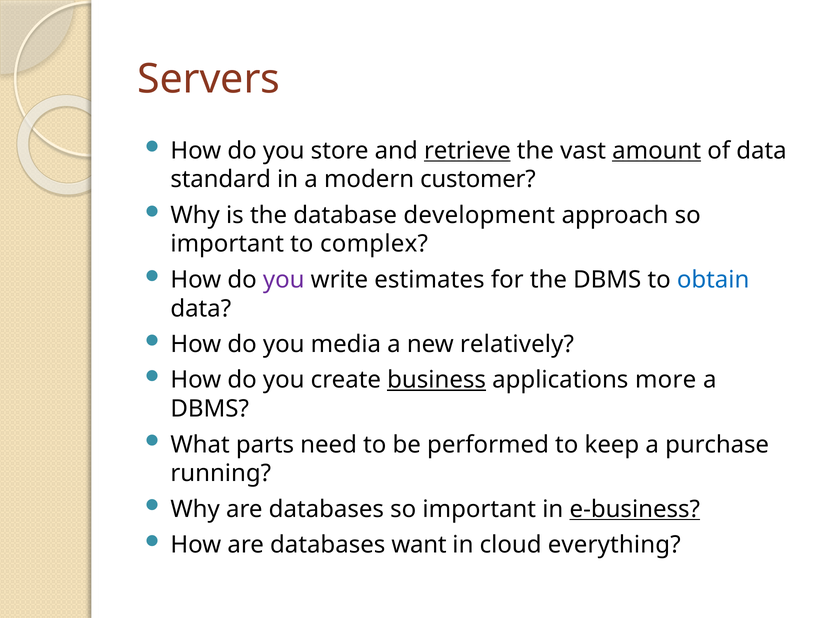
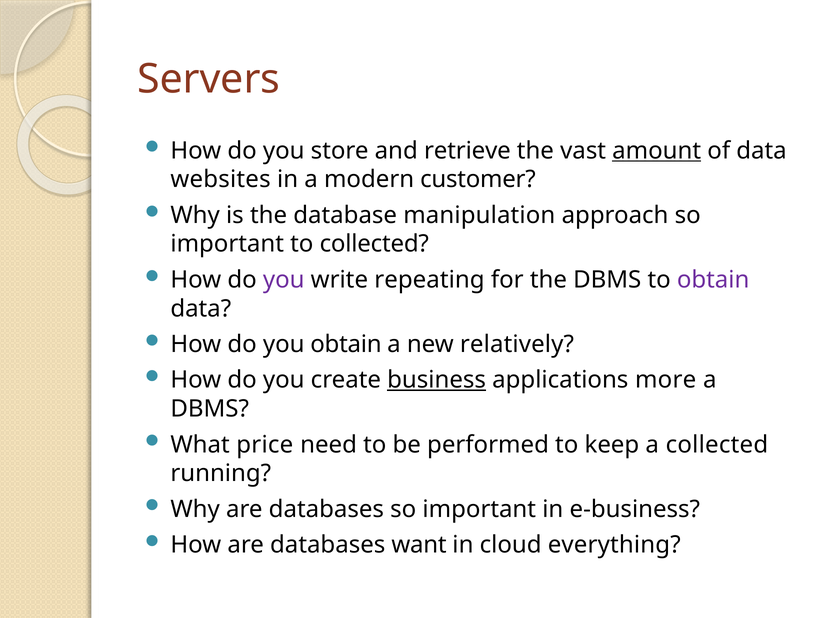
retrieve underline: present -> none (467, 151)
standard: standard -> websites (221, 179)
development: development -> manipulation (479, 215)
to complex: complex -> collected (374, 244)
estimates: estimates -> repeating (429, 280)
obtain colour: blue -> purple (713, 280)
you media: media -> obtain (346, 344)
parts: parts -> price (265, 445)
a purchase: purchase -> collected (717, 445)
e-business underline: present -> none (635, 509)
